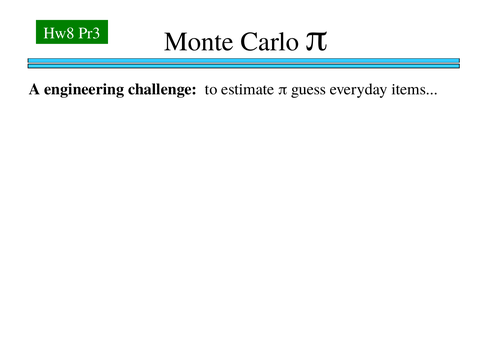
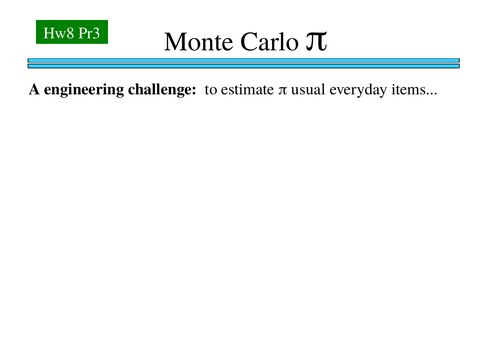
guess: guess -> usual (308, 89)
